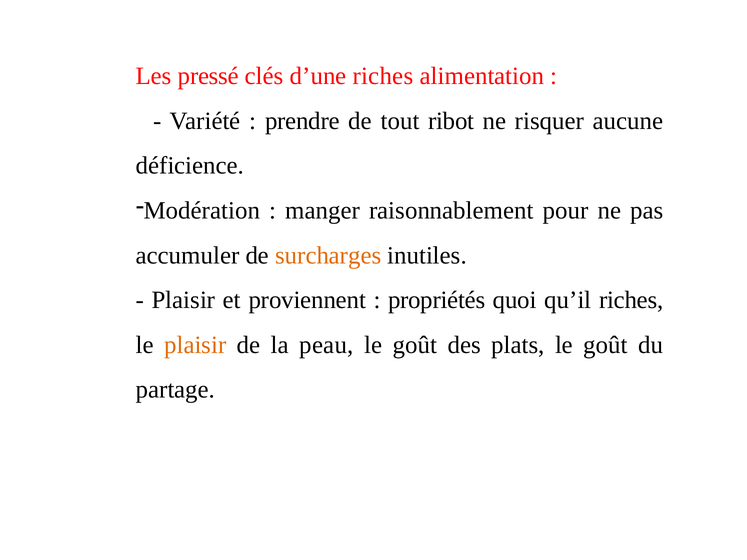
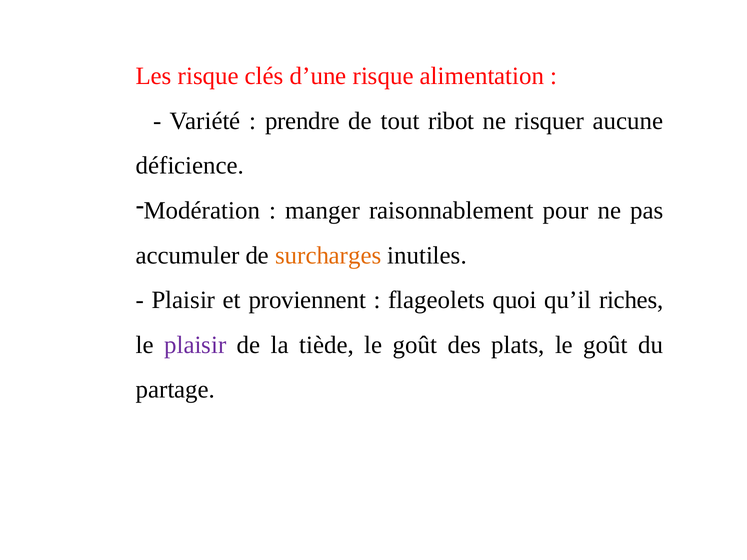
Les pressé: pressé -> risque (208, 76)
d’une riches: riches -> risque (383, 76)
propriétés: propriétés -> flageolets (437, 300)
plaisir colour: orange -> purple (195, 345)
peau: peau -> tiède (327, 345)
